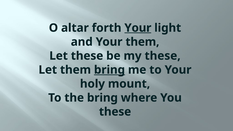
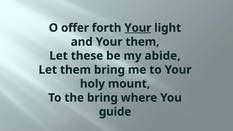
altar: altar -> offer (75, 28)
my these: these -> abide (163, 56)
bring underline: present -> none (109, 70)
these: these -> guide (115, 112)
